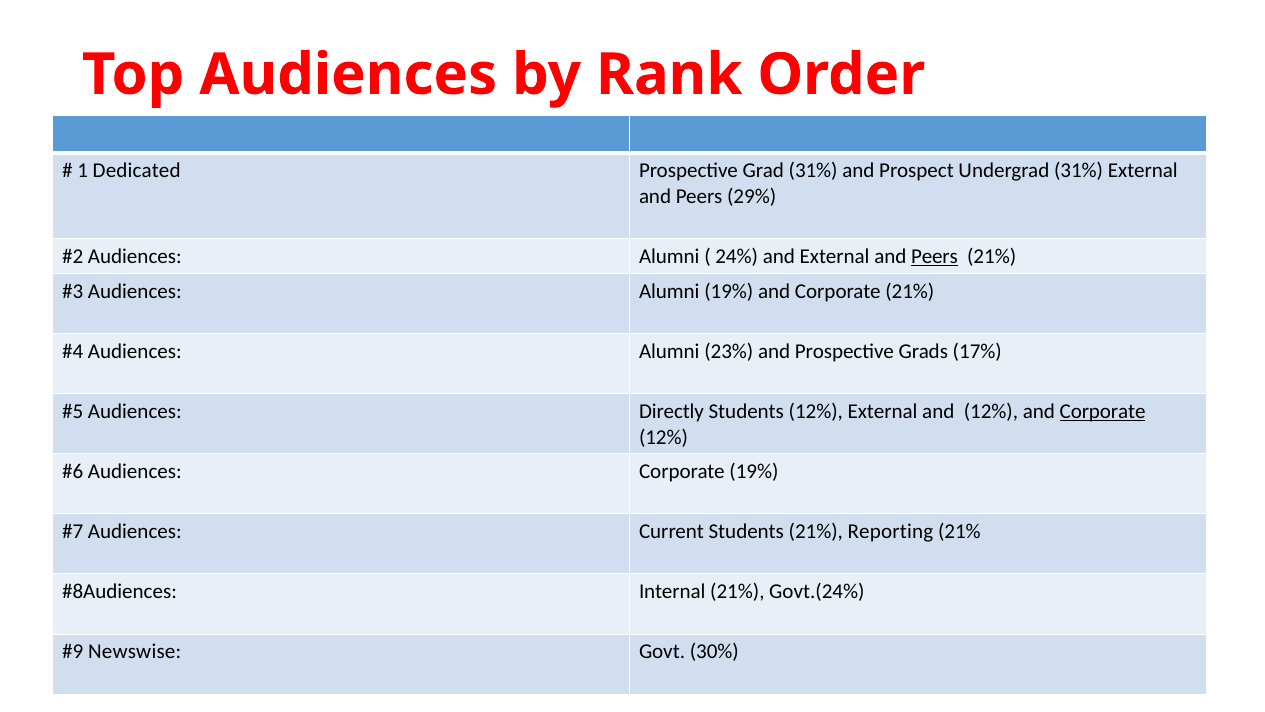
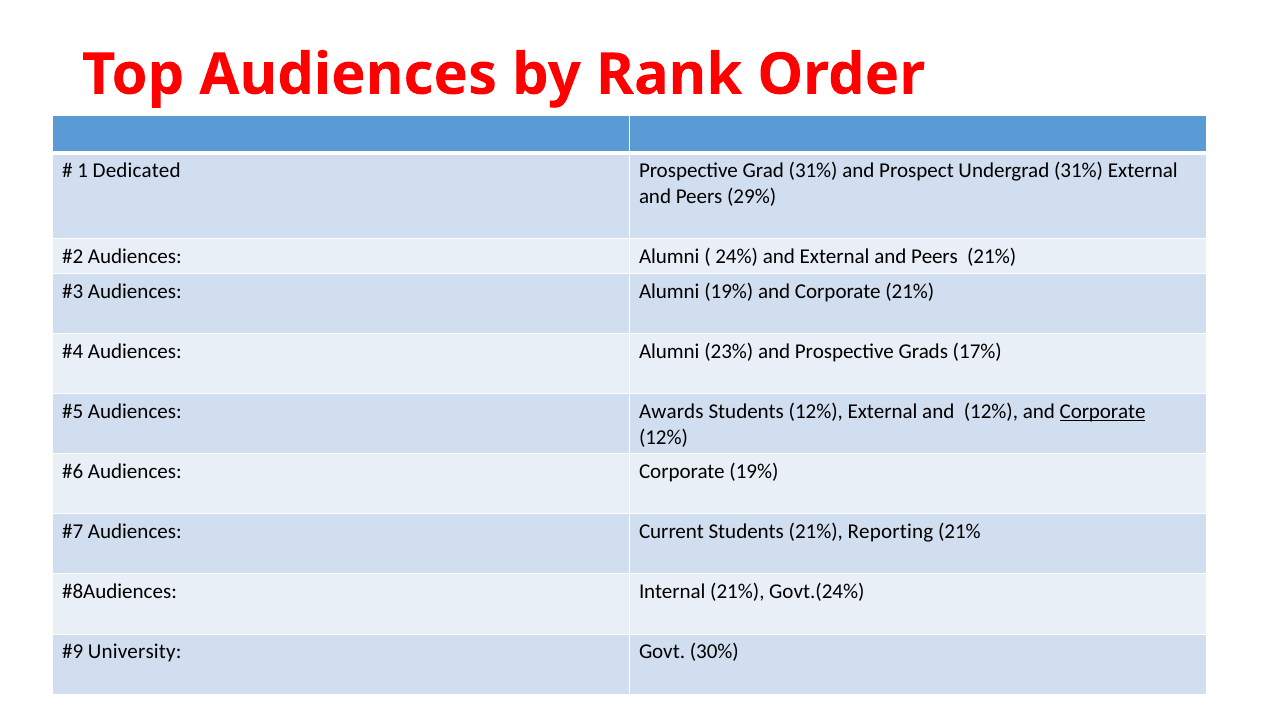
Peers underline: present -> none (934, 256)
Directly: Directly -> Awards (671, 411)
Newswise: Newswise -> University (135, 652)
